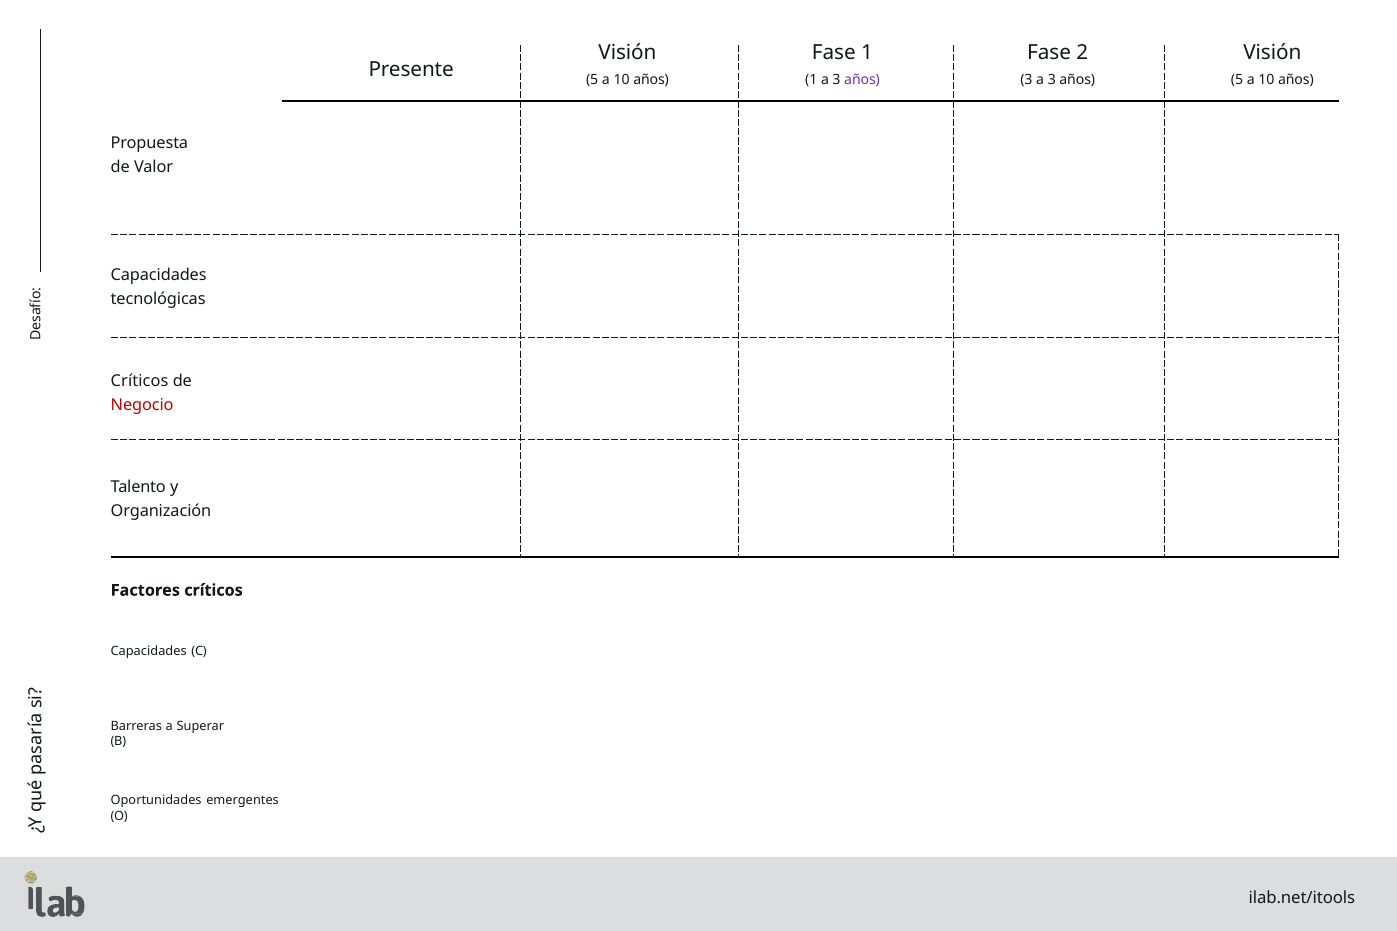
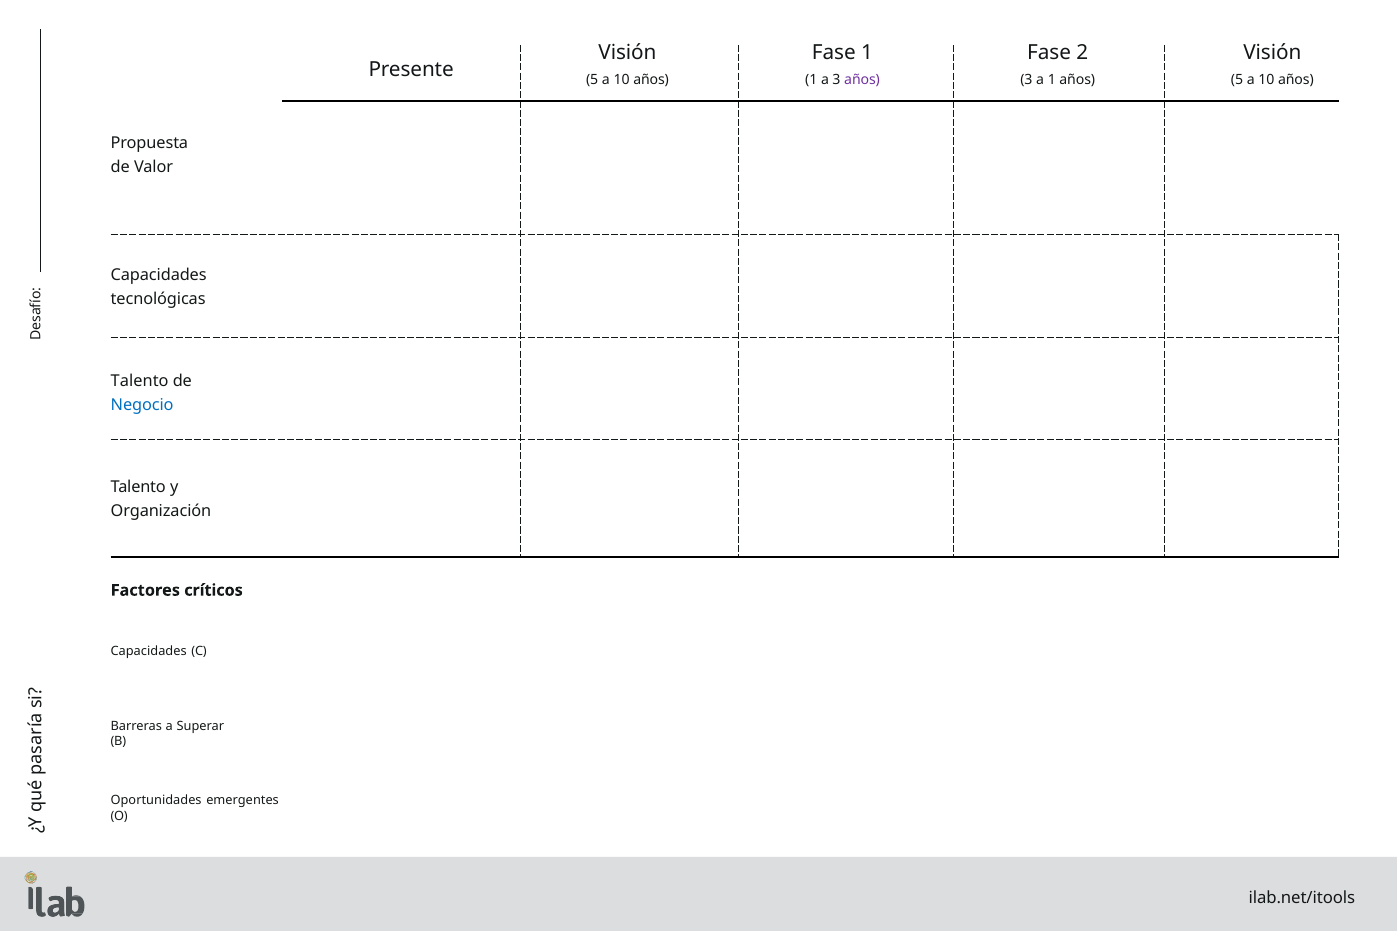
3 a 3: 3 -> 1 (1052, 80)
Críticos: Críticos -> Talento (140, 381)
Negocio colour: red -> blue (142, 405)
